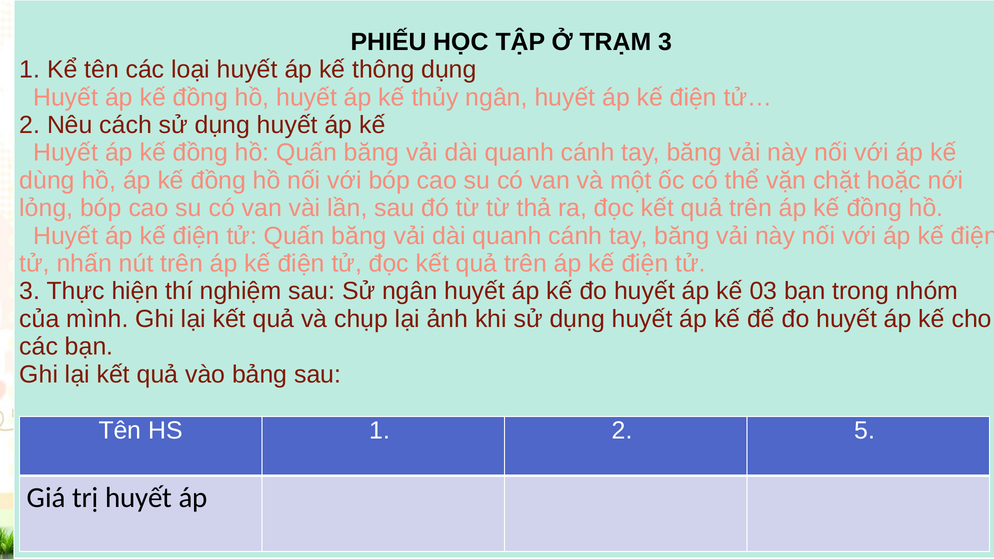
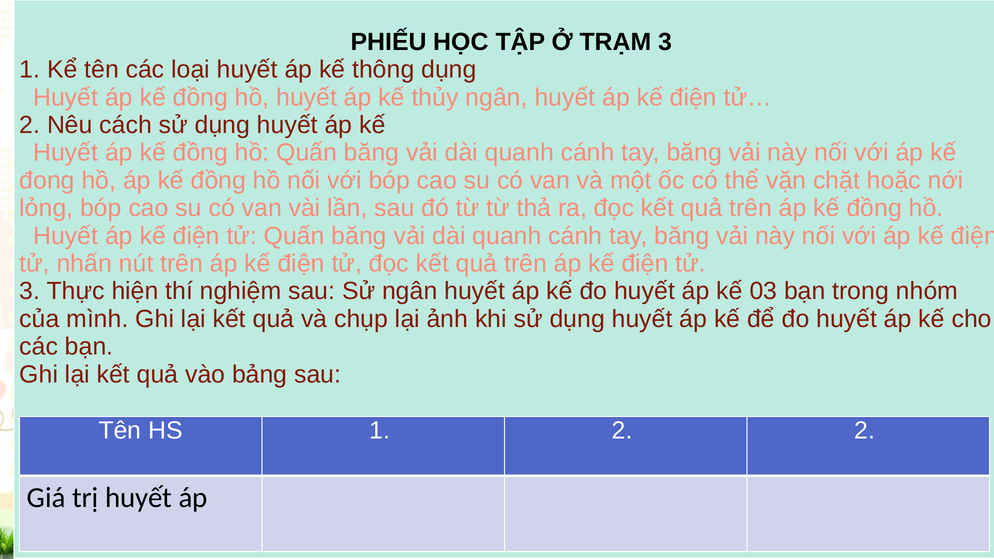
dùng: dùng -> đong (47, 181)
2 5: 5 -> 2 (865, 431)
